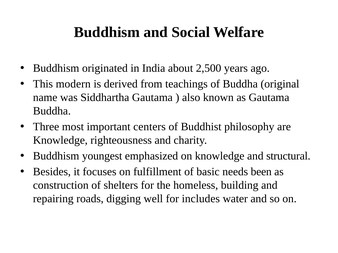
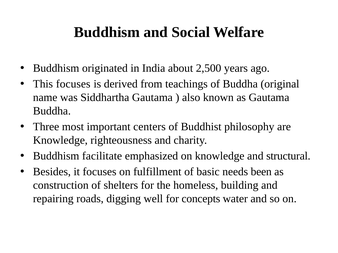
This modern: modern -> focuses (73, 84)
youngest: youngest -> facilitate (102, 156)
includes: includes -> concepts (201, 199)
